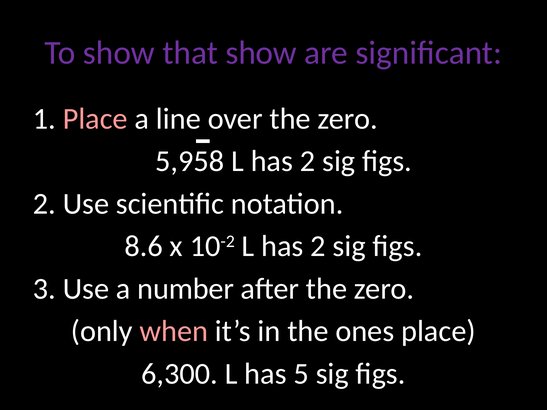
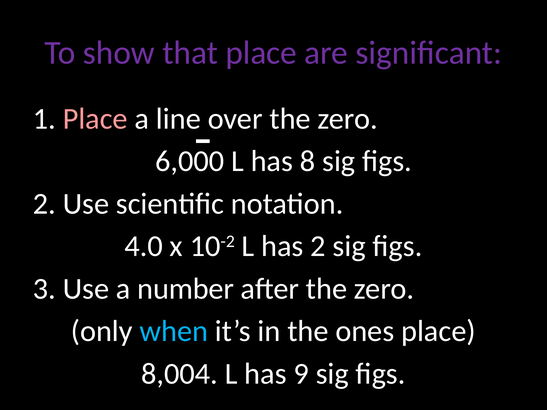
that show: show -> place (261, 53)
5,958: 5,958 -> 6,000 (190, 161)
2: 2 -> 8 (308, 161)
8.6: 8.6 -> 4.0 (144, 246)
when colour: pink -> light blue (174, 331)
6,300: 6,300 -> 8,004 (180, 374)
5: 5 -> 9 (301, 374)
